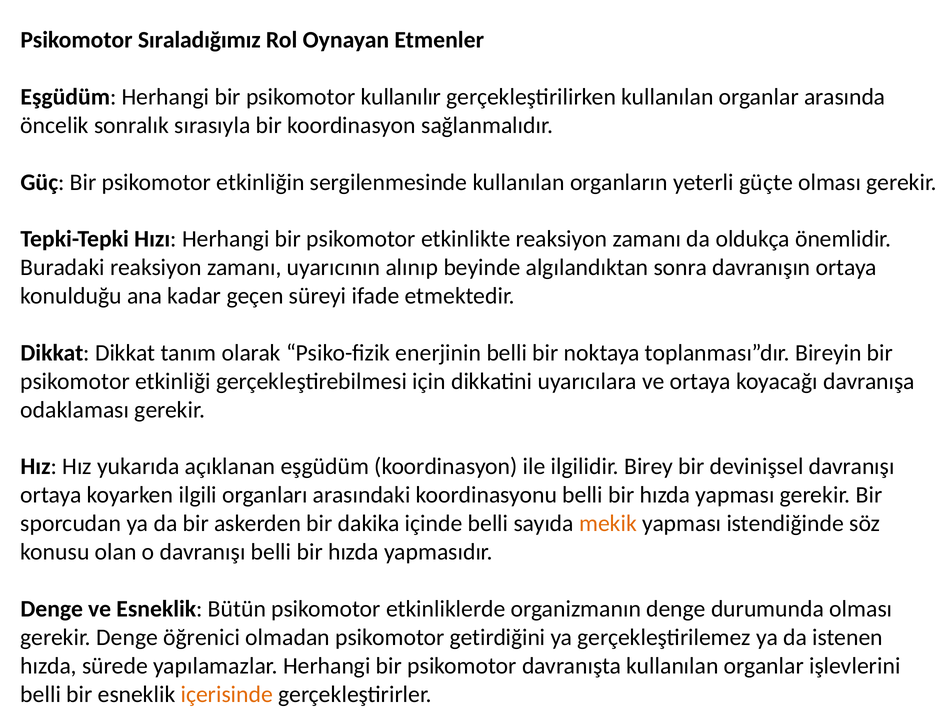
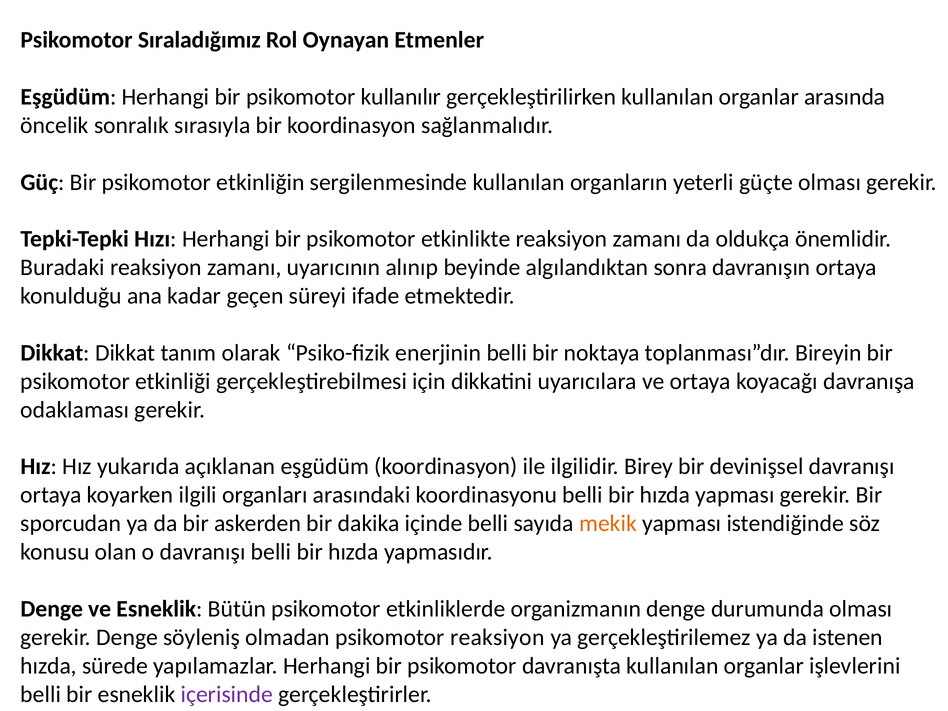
öğrenici: öğrenici -> söyleniş (202, 637)
psikomotor getirdiğini: getirdiğini -> reaksiyon (497, 637)
içerisinde colour: orange -> purple (227, 694)
